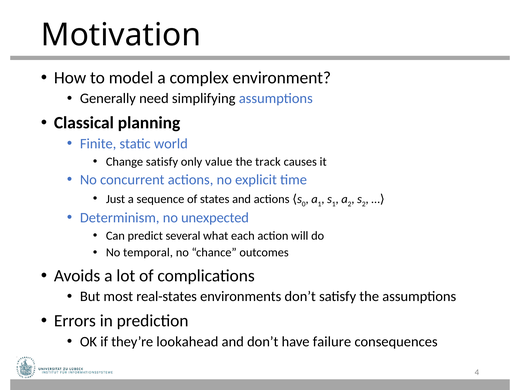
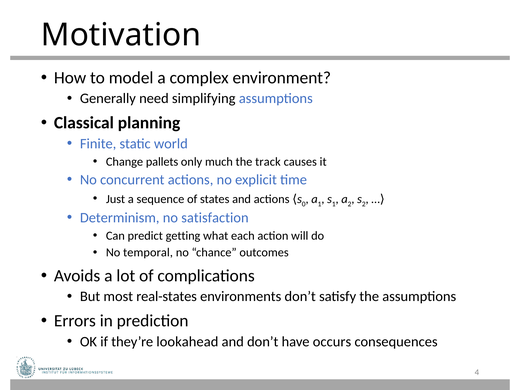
Change satisfy: satisfy -> pallets (162, 162)
value: value -> much (219, 162)
unexpected: unexpected -> satisfaction (215, 218)
several: several -> getting (183, 236)
failure: failure -> occurs (332, 342)
